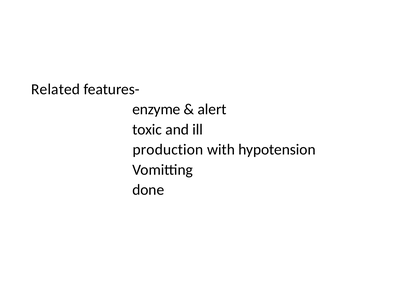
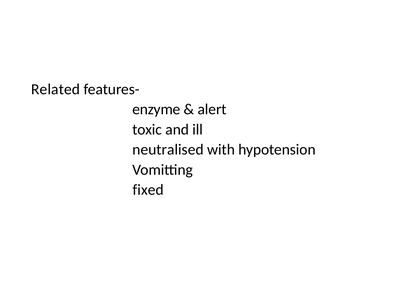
production: production -> neutralised (168, 150)
done: done -> fixed (148, 190)
